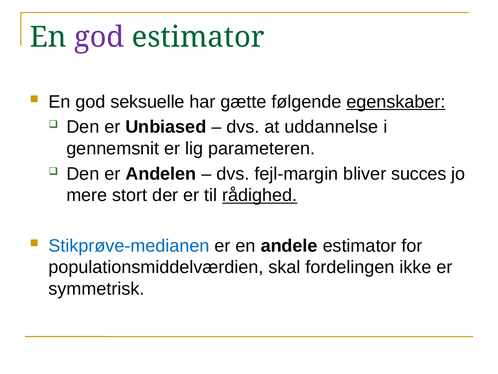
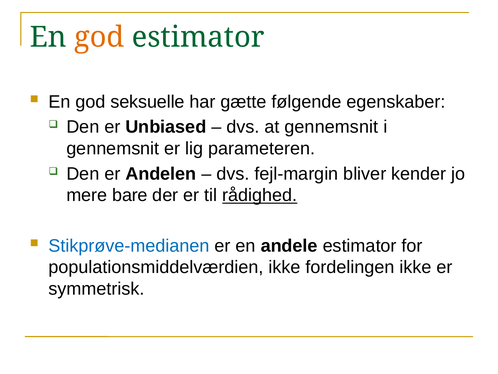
god colour: purple -> orange (99, 37)
egenskaber underline: present -> none (396, 102)
at uddannelse: uddannelse -> gennemsnit (331, 127)
succes: succes -> kender (419, 174)
stort: stort -> bare (130, 195)
populationsmiddelværdien skal: skal -> ikke (284, 267)
